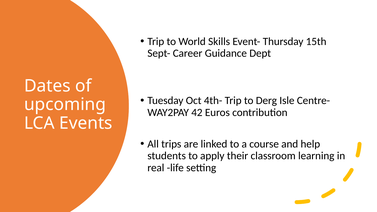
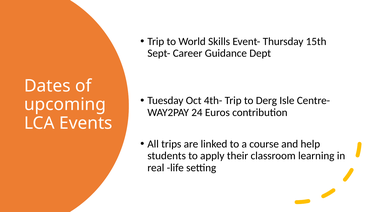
42: 42 -> 24 (197, 112)
